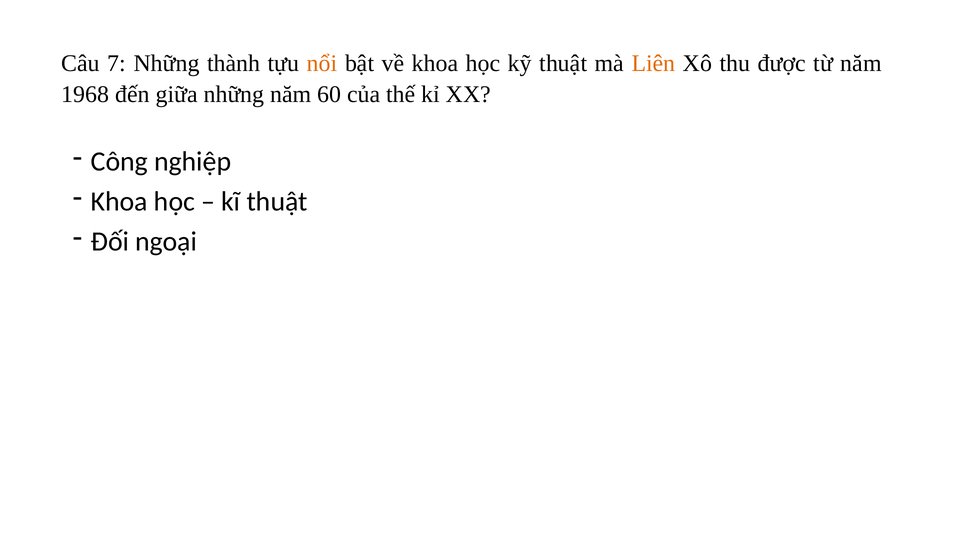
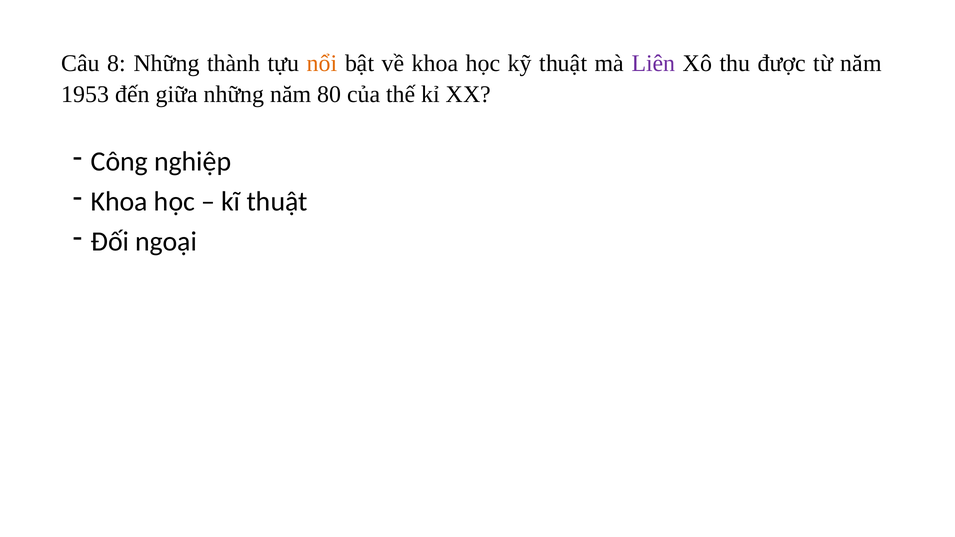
7: 7 -> 8 (117, 64)
Liên colour: orange -> purple (653, 64)
1968: 1968 -> 1953 (85, 94)
60: 60 -> 80 (329, 94)
